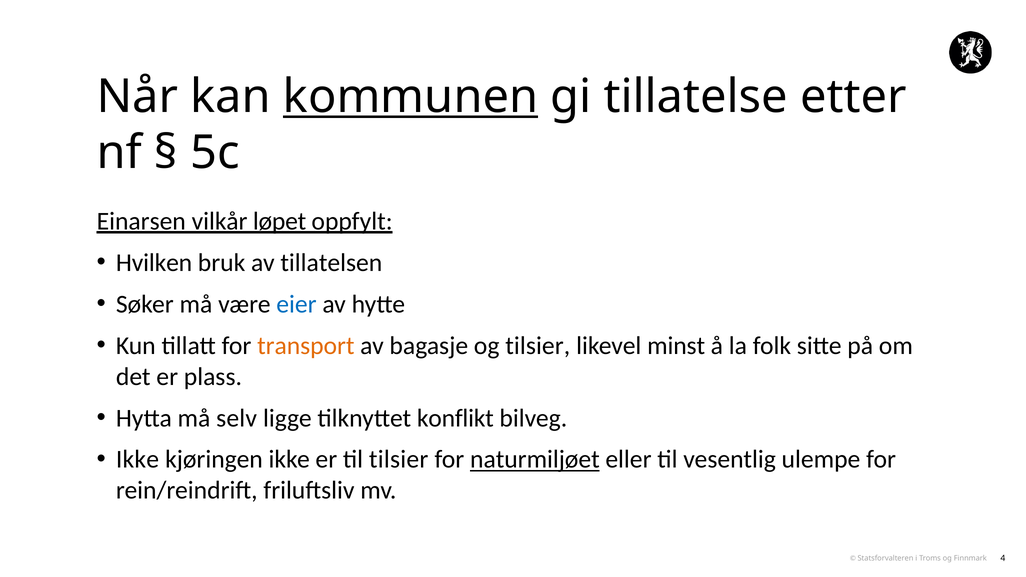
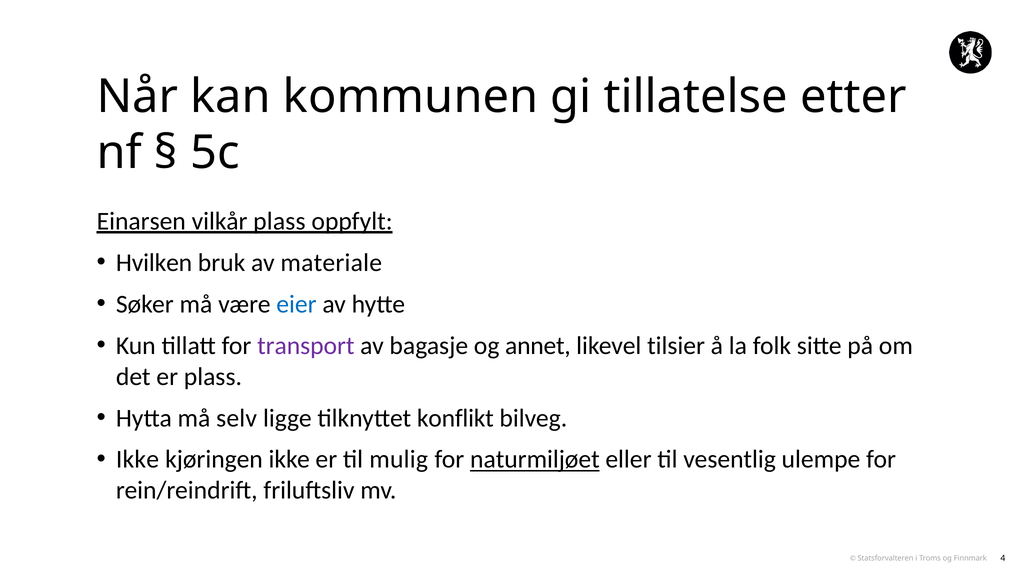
kommunen underline: present -> none (411, 97)
vilkår løpet: løpet -> plass (279, 221)
tillatelsen: tillatelsen -> materiale (331, 263)
transport colour: orange -> purple (306, 346)
og tilsier: tilsier -> annet (538, 346)
minst: minst -> tilsier (676, 346)
til tilsier: tilsier -> mulig (399, 460)
